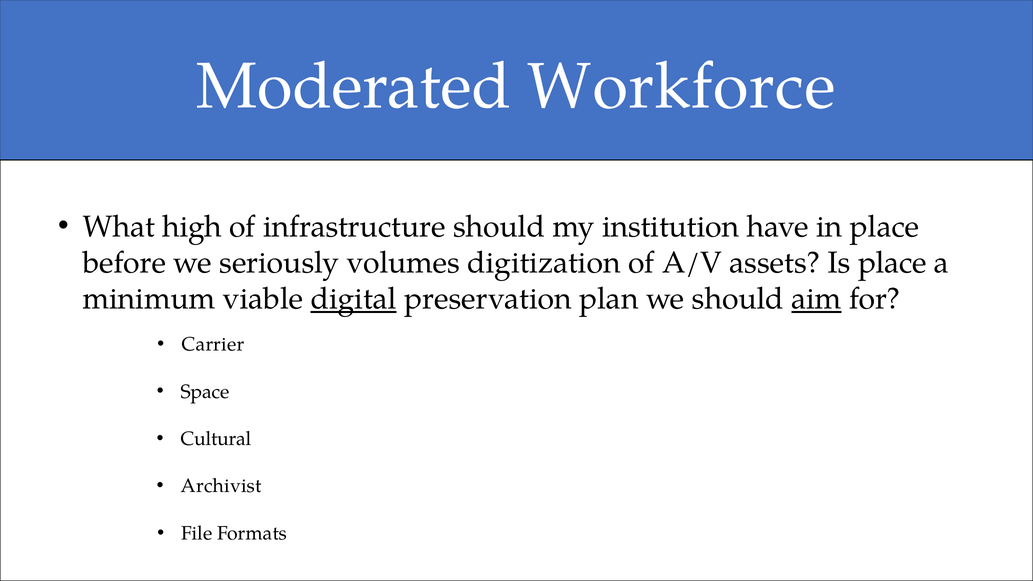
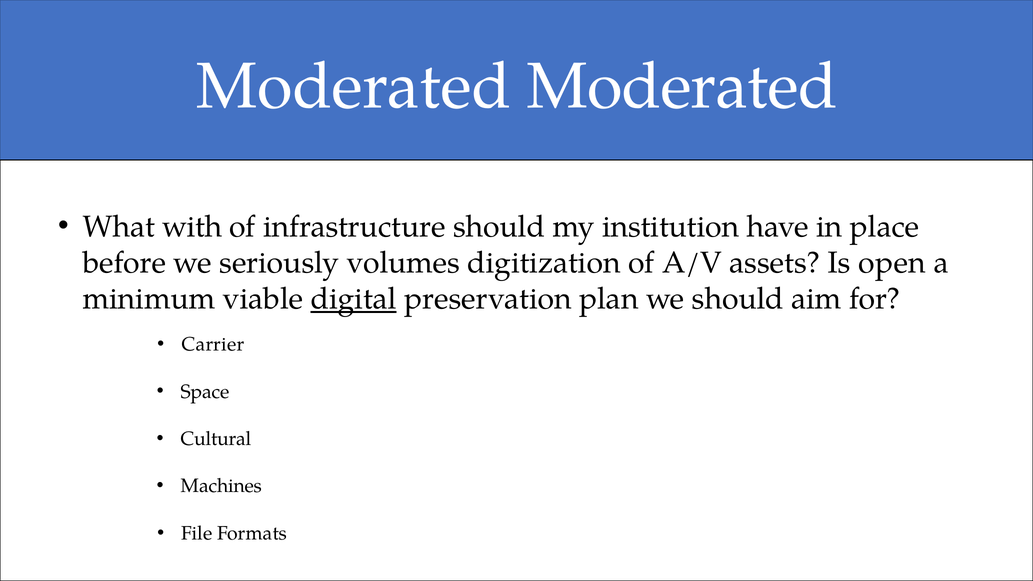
Moderated Workforce: Workforce -> Moderated (682, 87)
high: high -> with (192, 227)
Is place: place -> open (892, 263)
aim underline: present -> none (816, 299)
Archivist: Archivist -> Machines (221, 486)
